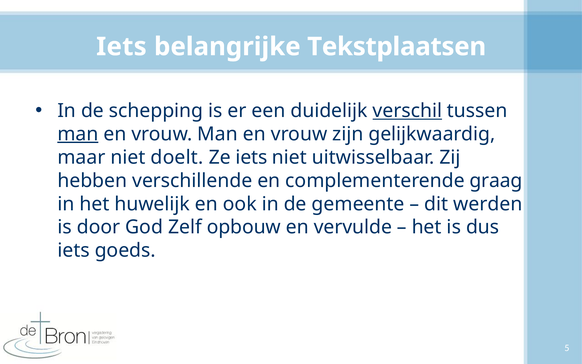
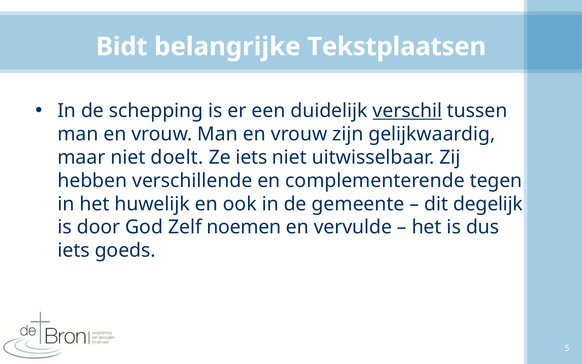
Iets: Iets -> Bidt (122, 47)
man underline: present -> none (78, 134)
graag: graag -> tegen (496, 181)
werden: werden -> degelijk (488, 204)
opbouw: opbouw -> noemen (244, 227)
